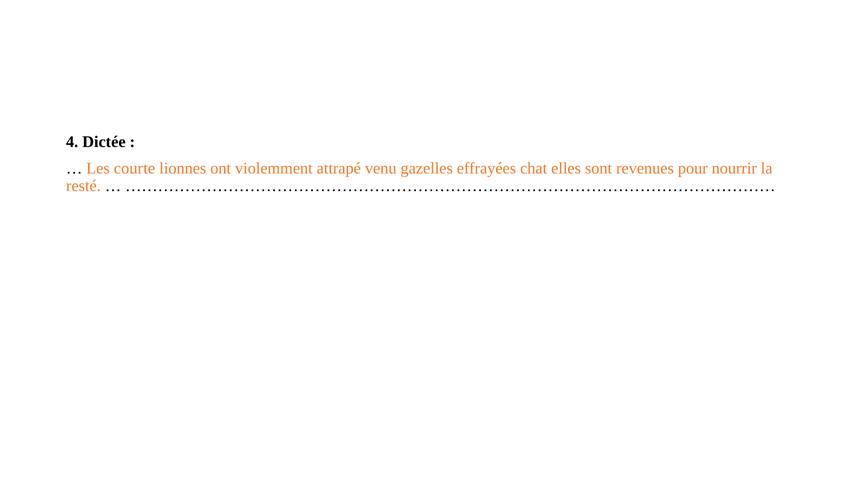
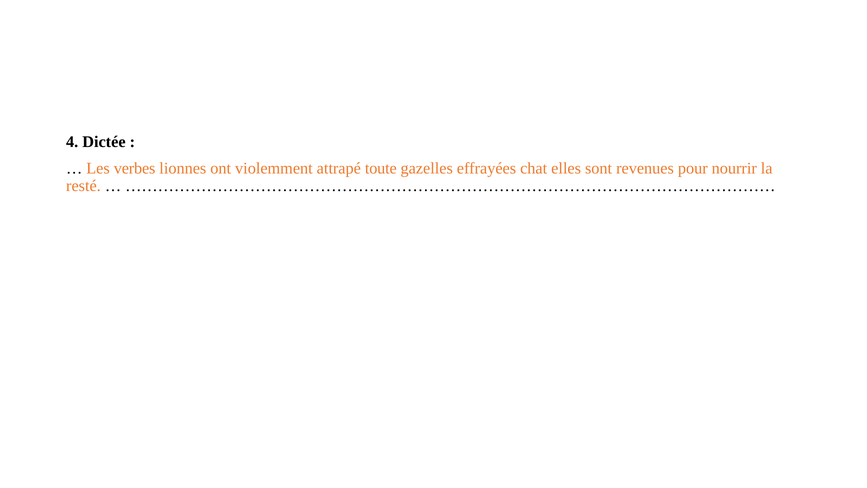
courte: courte -> verbes (135, 168)
venu: venu -> toute (381, 168)
